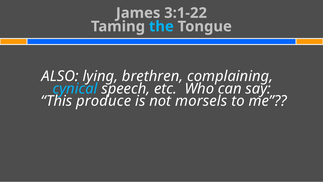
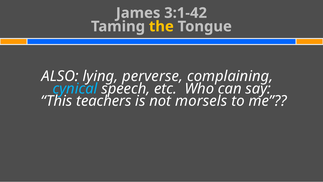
3:1-22: 3:1-22 -> 3:1-42 (186, 13)
the colour: light blue -> yellow (161, 26)
brethren: brethren -> perverse (153, 76)
produce: produce -> teachers (104, 101)
